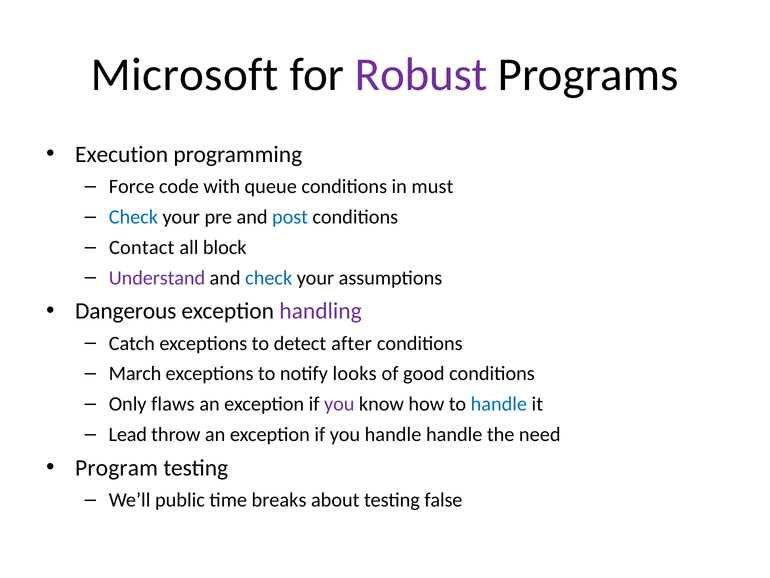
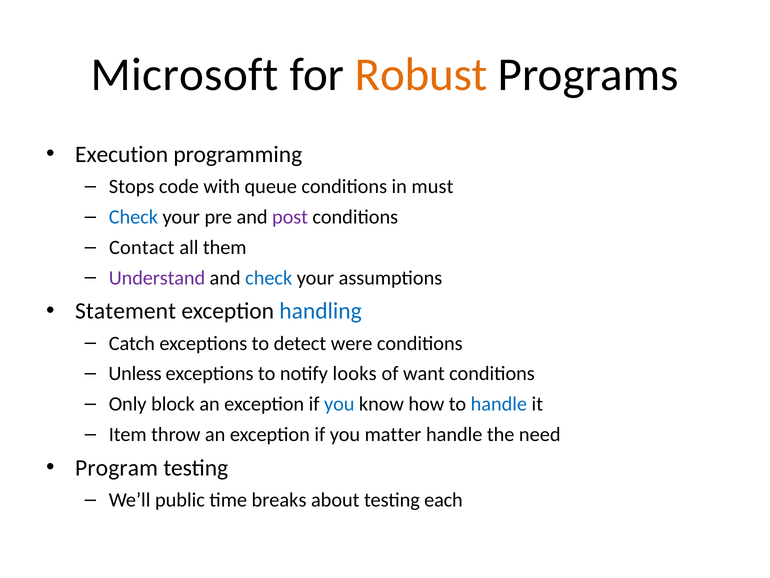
Robust colour: purple -> orange (421, 75)
Force: Force -> Stops (132, 186)
post colour: blue -> purple (290, 217)
block: block -> them (225, 247)
Dangerous: Dangerous -> Statement (126, 311)
handling colour: purple -> blue (321, 311)
after: after -> were (352, 343)
March: March -> Unless (135, 373)
good: good -> want (424, 373)
flaws: flaws -> block (173, 404)
you colour: purple -> blue (339, 404)
Lead: Lead -> Item (128, 434)
you handle: handle -> matter (393, 434)
false: false -> each (443, 500)
